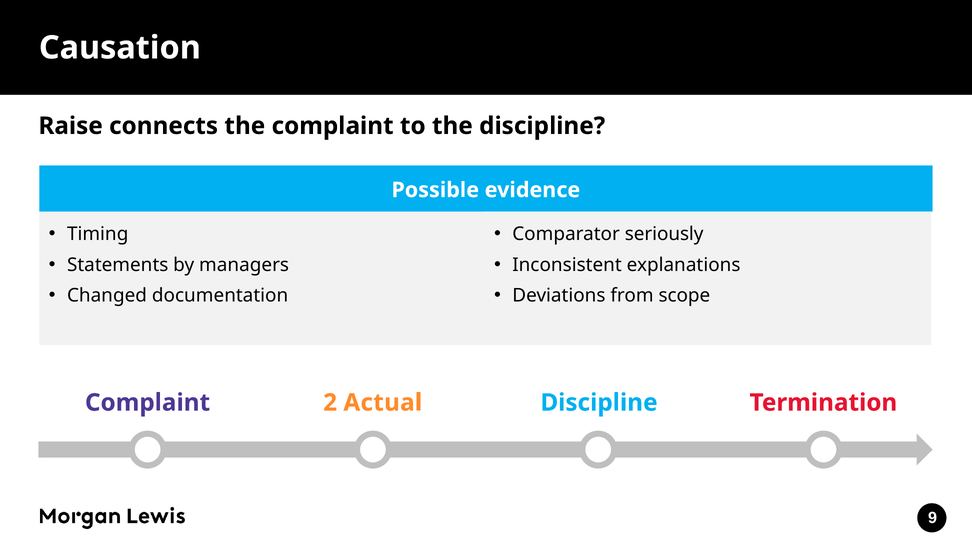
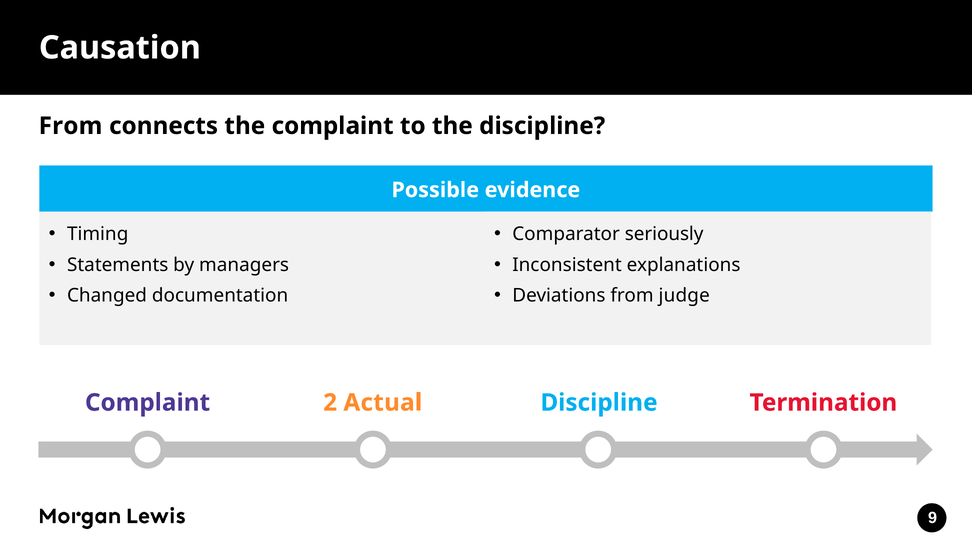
Raise: Raise -> From (70, 126)
scope: scope -> judge (684, 295)
